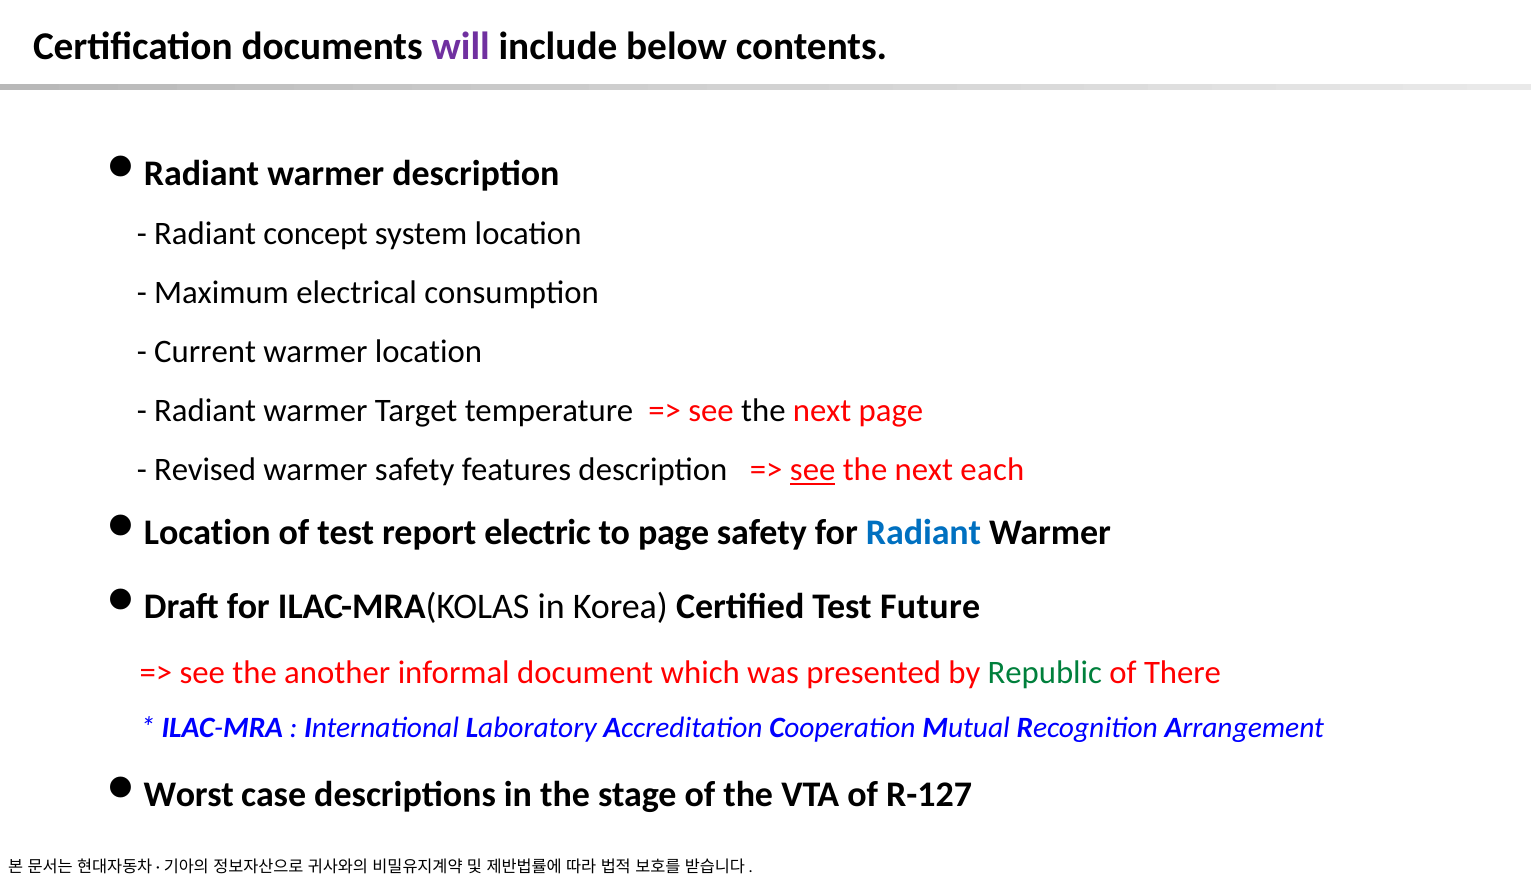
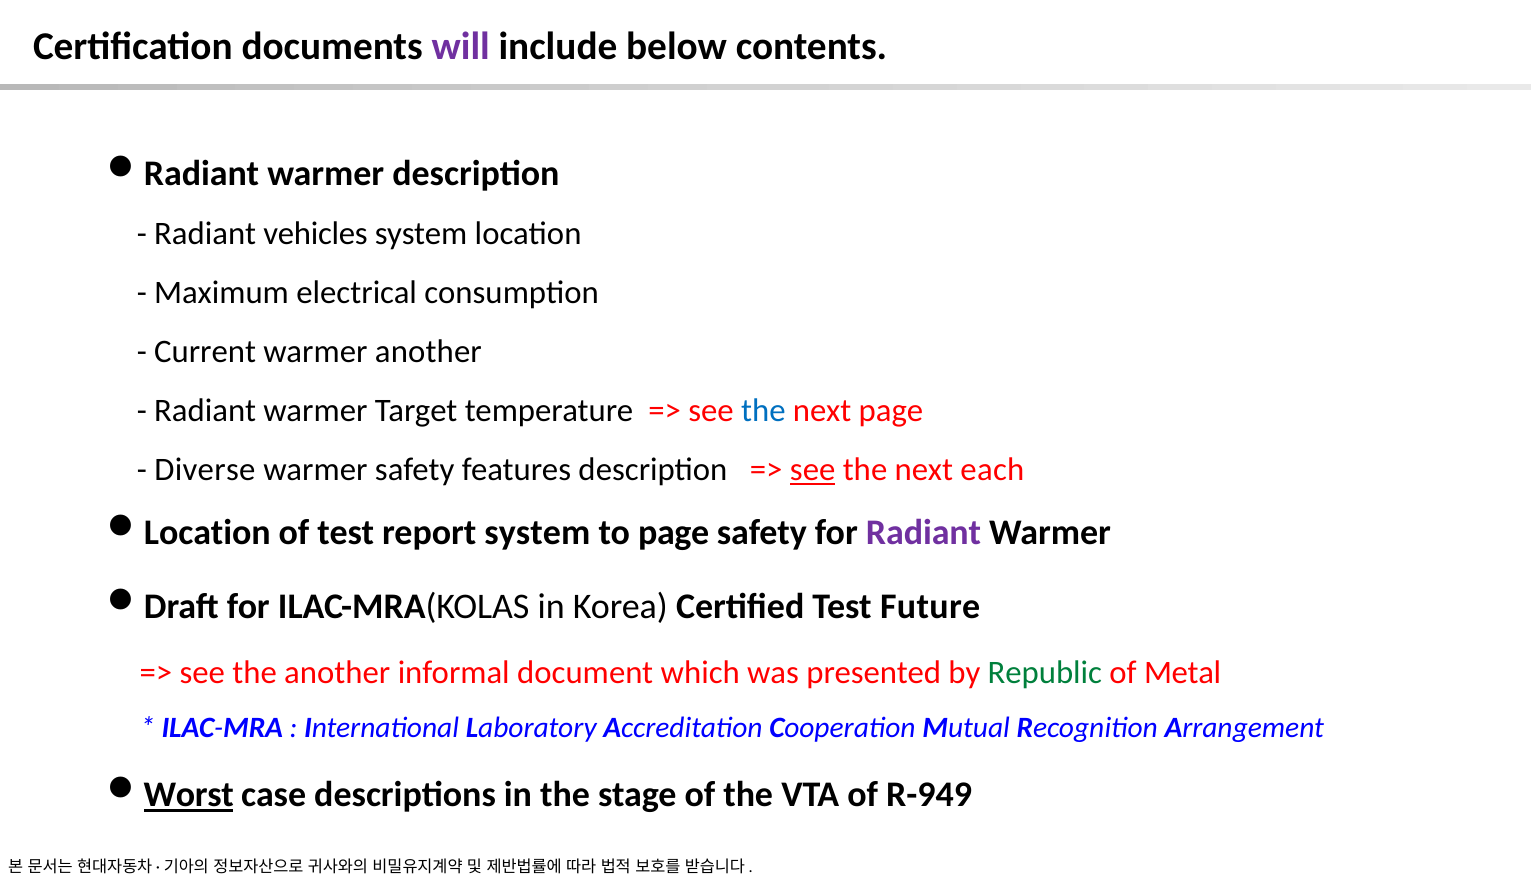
concept: concept -> vehicles (316, 234)
warmer location: location -> another (428, 352)
the colour: black -> blue (763, 411)
Revised: Revised -> Diverse (205, 470)
report electric: electric -> system (537, 533)
Radiant colour: blue -> purple (924, 533)
There: There -> Metal (1183, 672)
Worst underline: none -> present (189, 795)
R-127: R-127 -> R-949 (929, 795)
